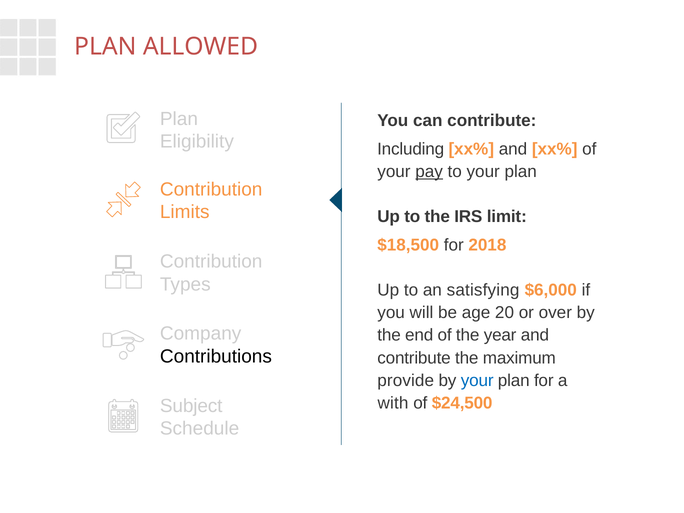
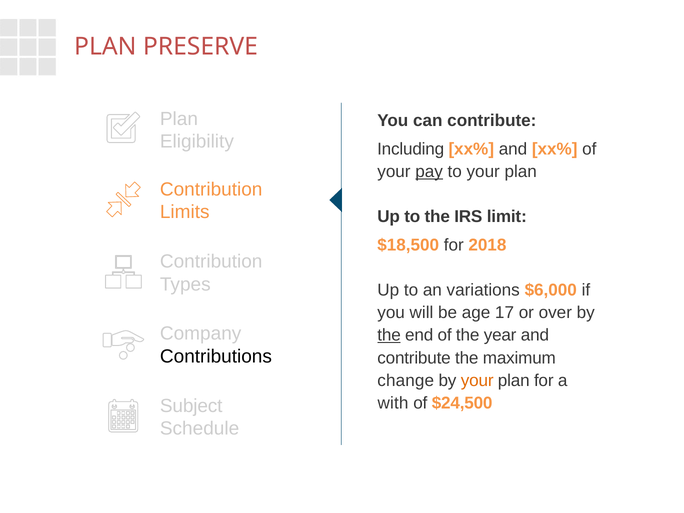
ALLOWED: ALLOWED -> PRESERVE (200, 46)
satisfying: satisfying -> variations (483, 290)
20: 20 -> 17 (505, 313)
the underline: none -> present (389, 335)
provide: provide -> change (406, 380)
your colour: blue -> orange (477, 380)
